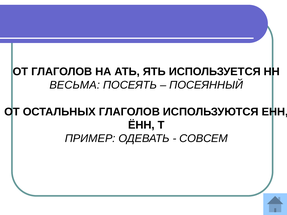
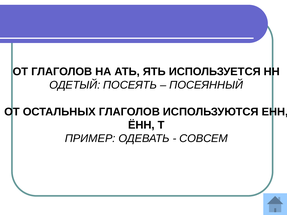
ВЕСЬМА: ВЕСЬМА -> ОДЕТЫЙ (75, 85)
